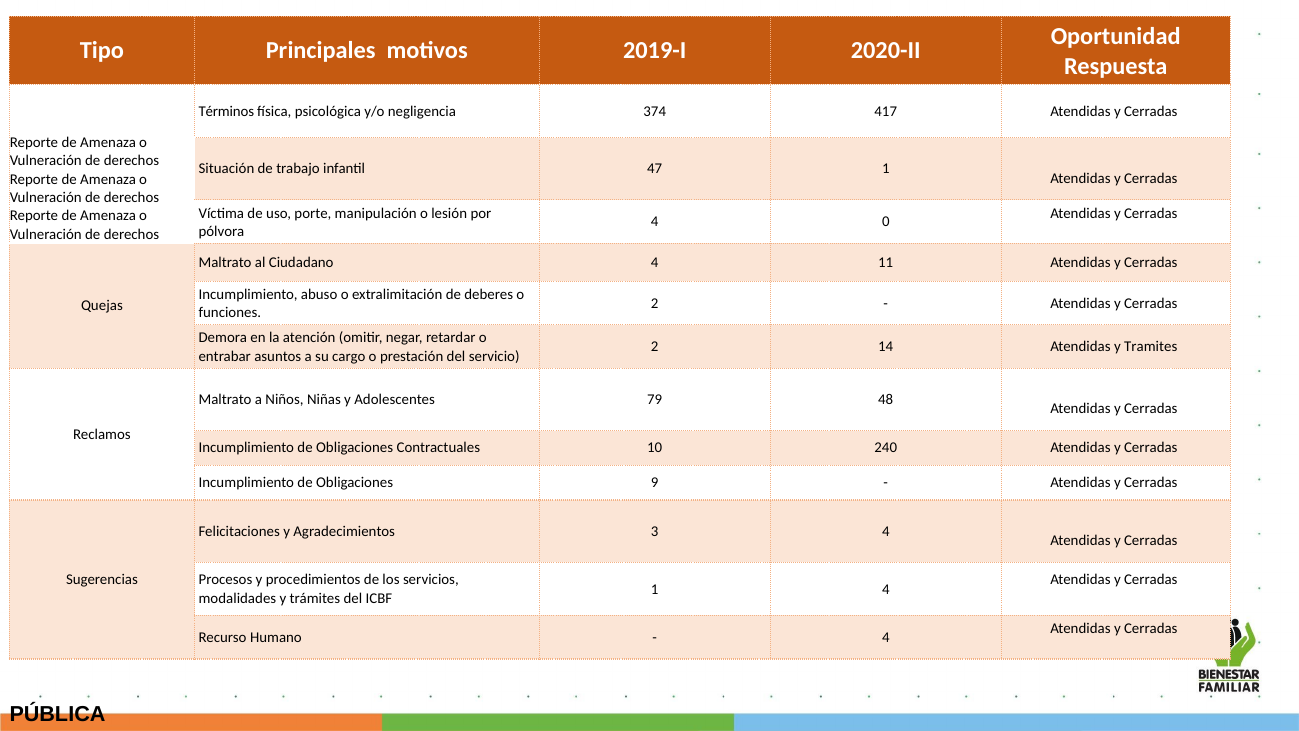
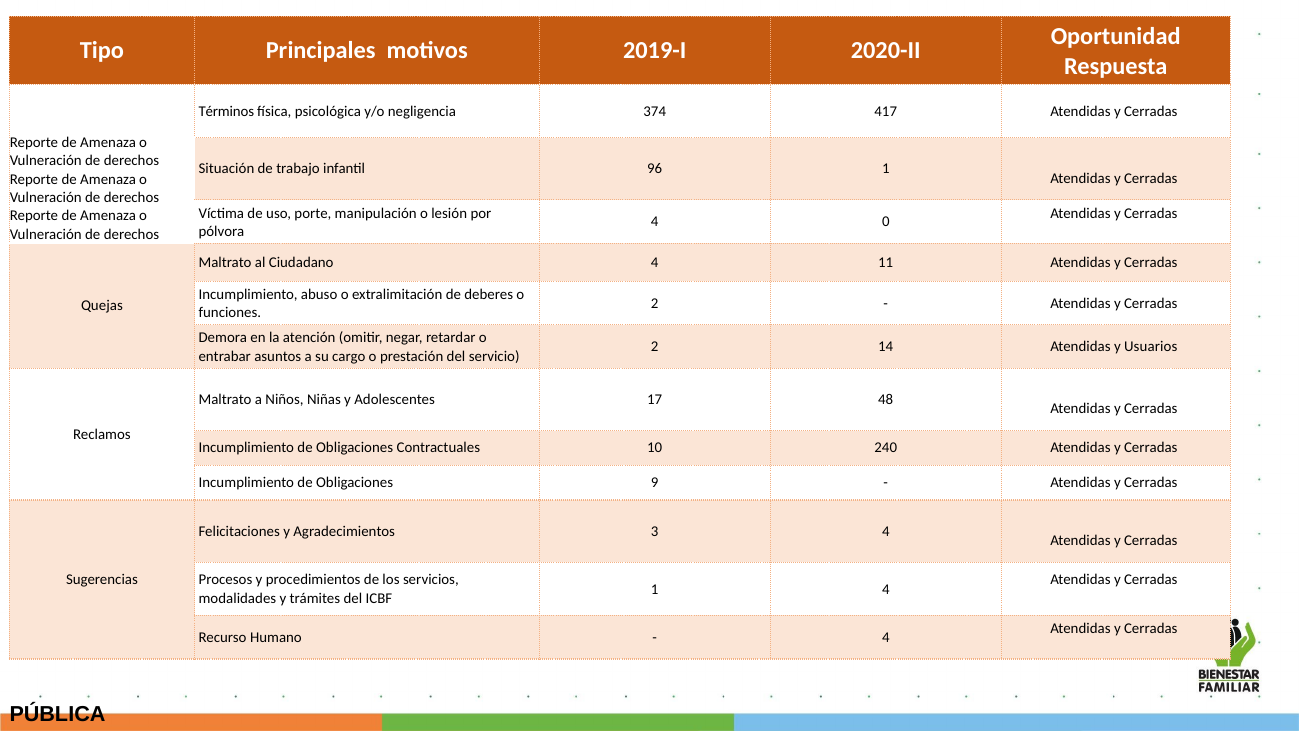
47: 47 -> 96 (655, 169)
Tramites: Tramites -> Usuarios (1151, 347)
79: 79 -> 17 (655, 399)
